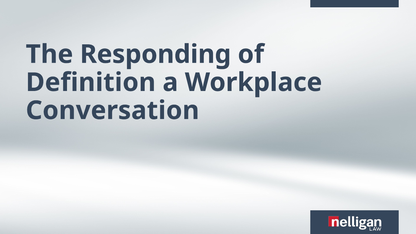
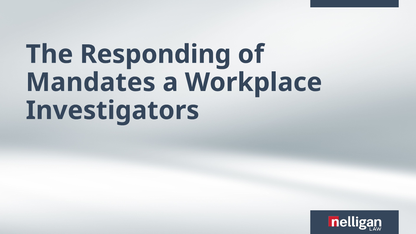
Definition: Definition -> Mandates (91, 82)
Conversation: Conversation -> Investigators (113, 110)
